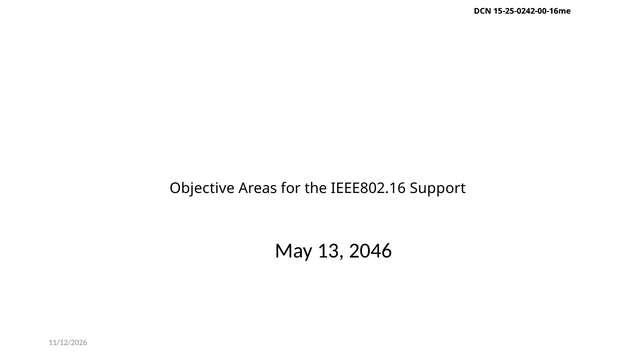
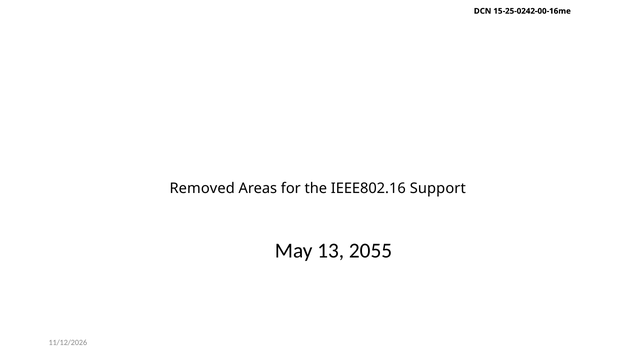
Objective: Objective -> Removed (202, 189)
2046: 2046 -> 2055 (370, 251)
